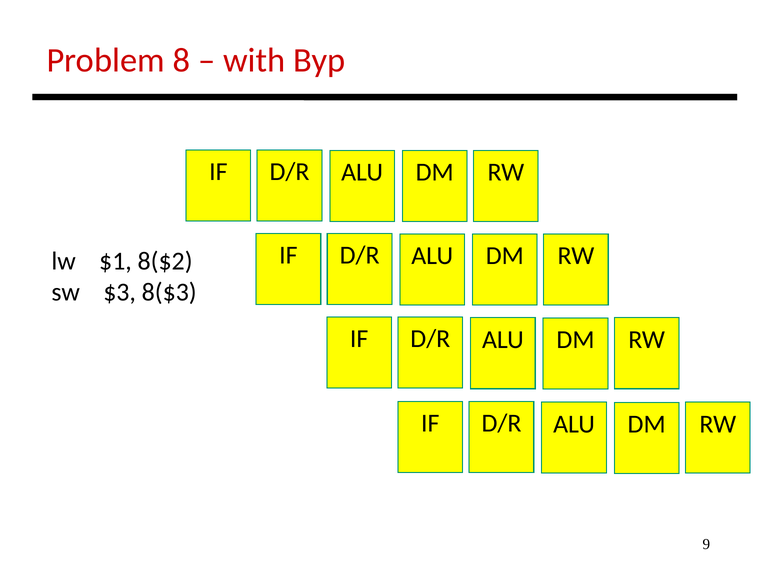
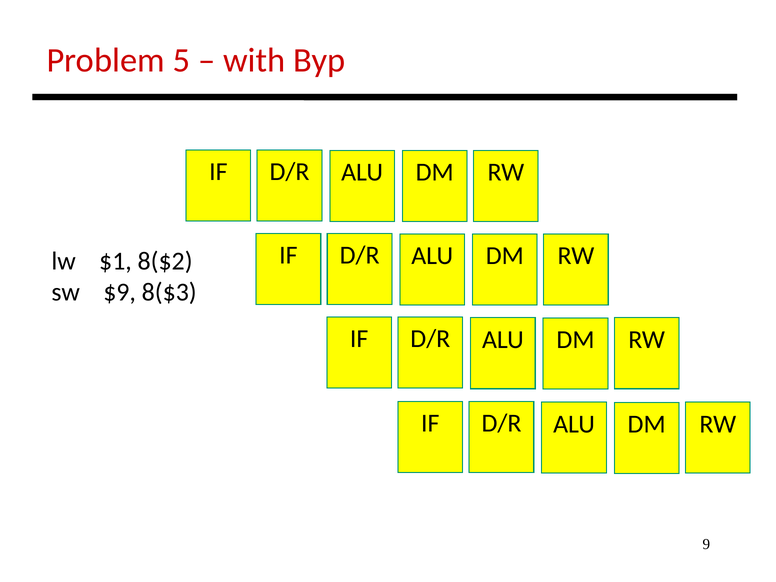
8: 8 -> 5 (182, 61)
$3: $3 -> $9 (120, 292)
